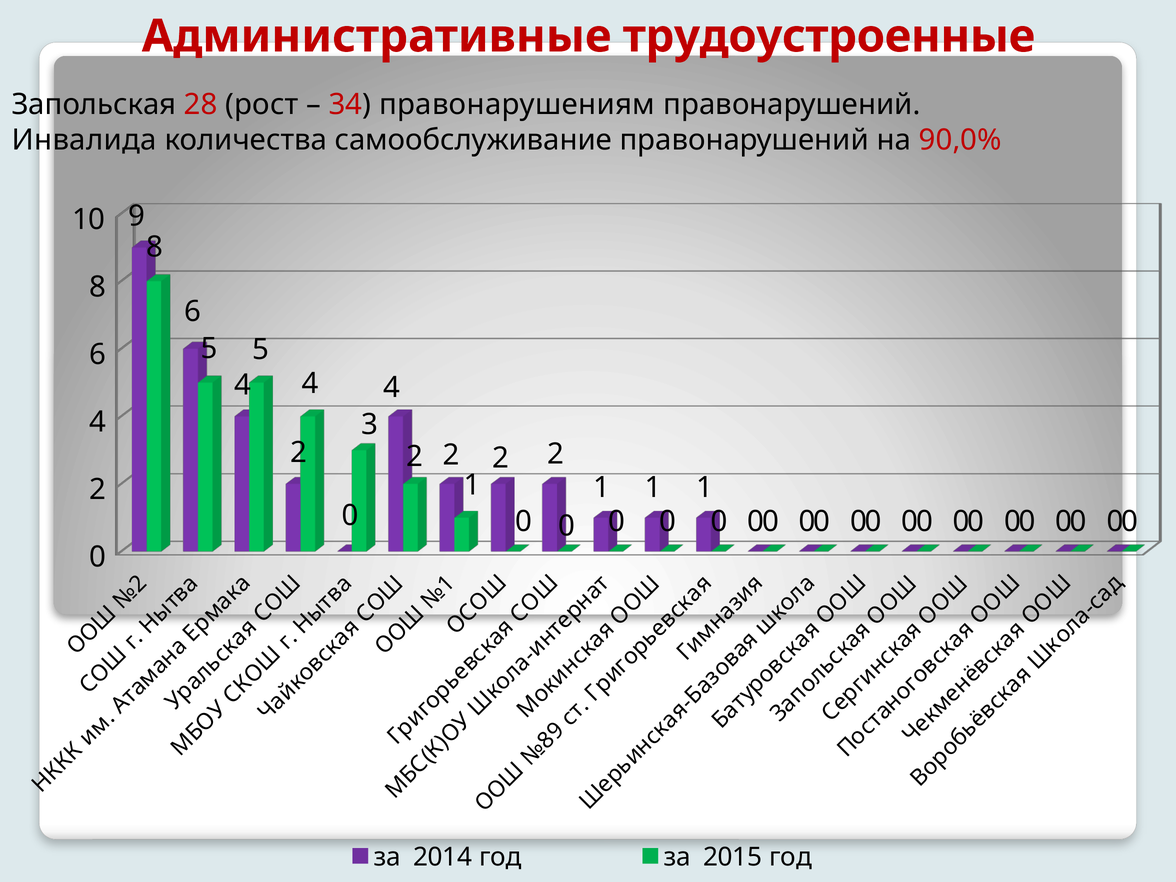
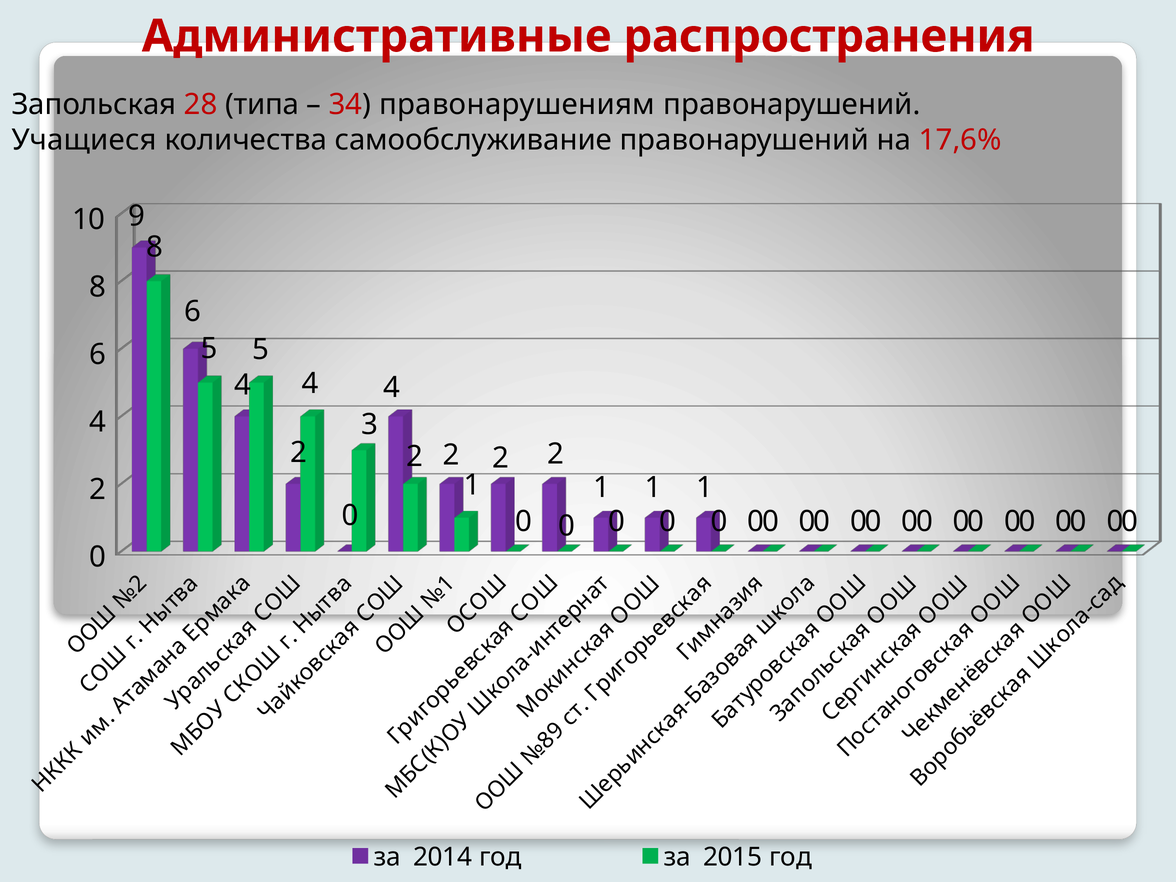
трудоустроенные: трудоустроенные -> распространения (829, 36)
рост: рост -> типа (262, 105)
Инвалида: Инвалида -> Учащиеся (84, 140)
90,0%: 90,0% -> 17,6% (960, 140)
